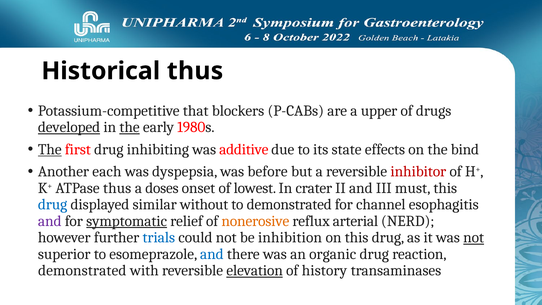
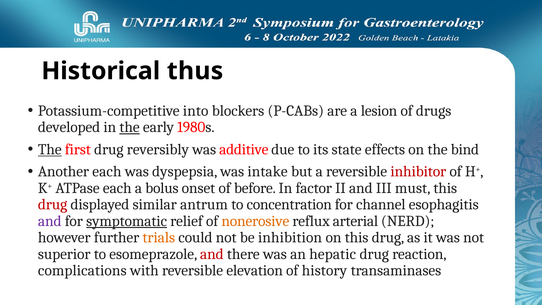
that: that -> into (196, 111)
upper: upper -> lesion (379, 111)
developed underline: present -> none (69, 127)
inhibiting: inhibiting -> reversibly (158, 149)
before: before -> intake (268, 172)
ATPase thus: thus -> each (117, 188)
doses: doses -> bolus (162, 188)
lowest: lowest -> before (255, 188)
crater: crater -> factor (314, 188)
drug colour: blue -> red (53, 204)
without: without -> antrum (204, 204)
to demonstrated: demonstrated -> concentration (289, 204)
trials colour: blue -> orange (159, 237)
not underline: present -> none (474, 237)
and colour: blue -> red (212, 254)
organic: organic -> hepatic (333, 254)
demonstrated: demonstrated -> complications (82, 270)
elevation underline: present -> none (255, 270)
